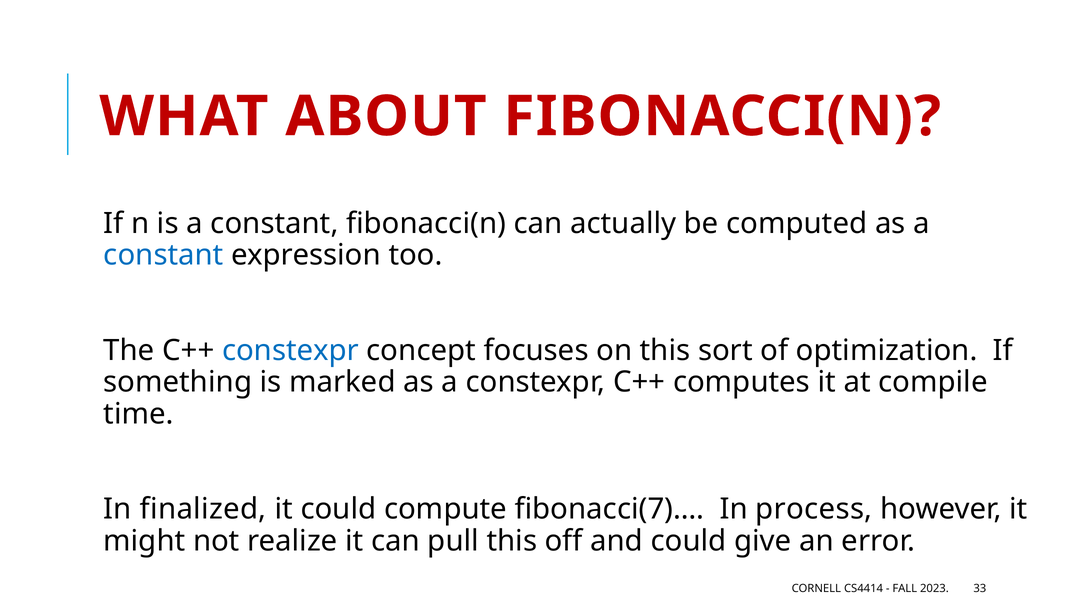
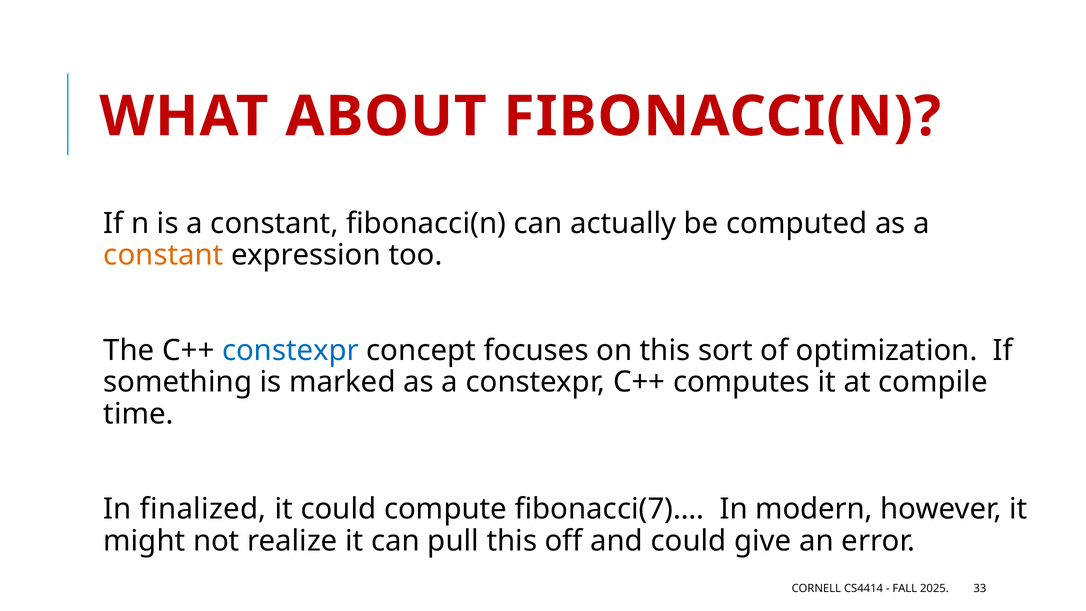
constant colour: blue -> orange (163, 255)
process: process -> modern (814, 509)
2023: 2023 -> 2025 (934, 588)
